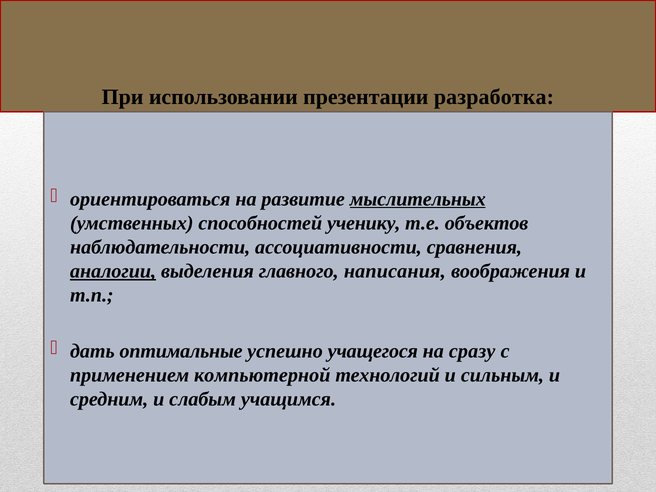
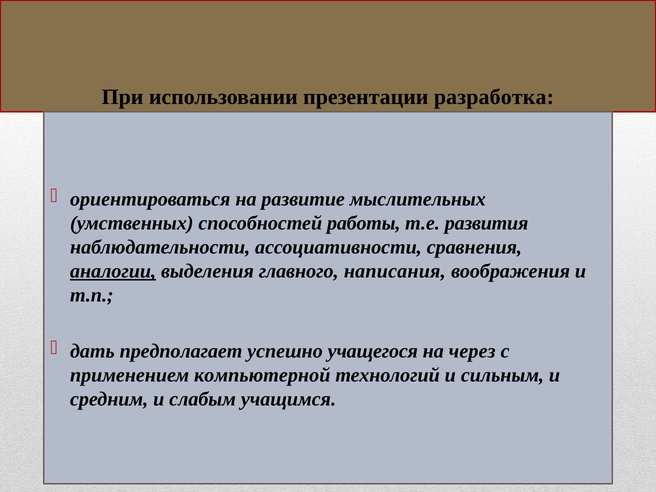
мыслительных underline: present -> none (418, 199)
ученику: ученику -> работы (364, 223)
объектов: объектов -> развития (487, 223)
оптимальные: оптимальные -> предполагает (181, 351)
сразу: сразу -> через (472, 351)
